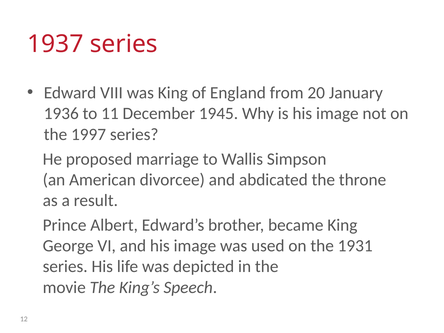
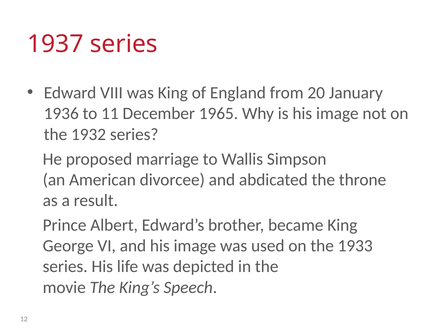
1945: 1945 -> 1965 (219, 114)
1997: 1997 -> 1932 (89, 134)
1931: 1931 -> 1933 (355, 246)
